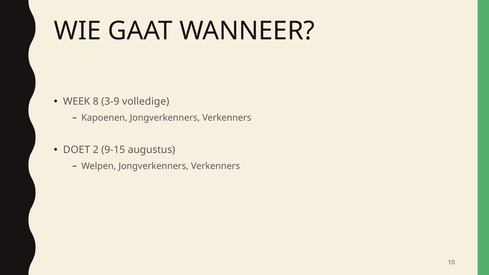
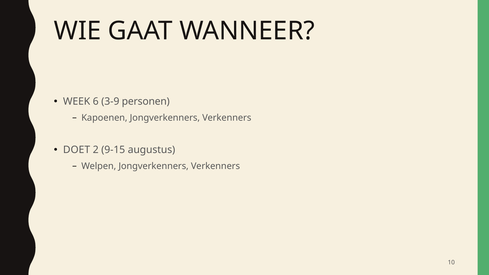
8: 8 -> 6 (96, 102)
volledige: volledige -> personen (146, 102)
